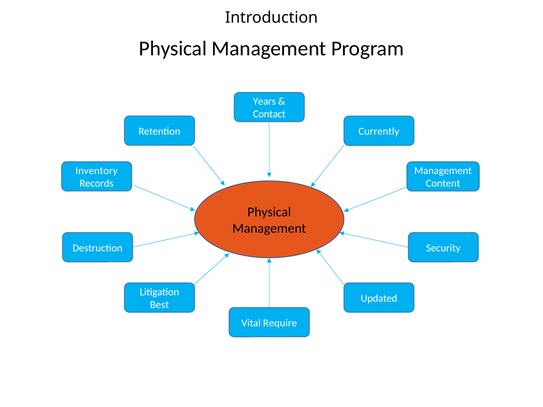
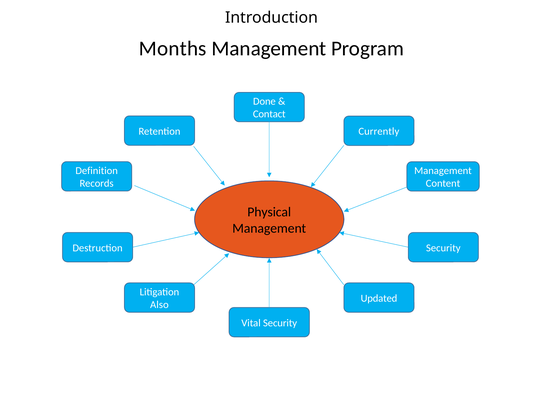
Physical: Physical -> Months (173, 48)
Years: Years -> Done (264, 102)
Inventory: Inventory -> Definition (97, 171)
Best: Best -> Also (159, 305)
Vital Require: Require -> Security (280, 323)
